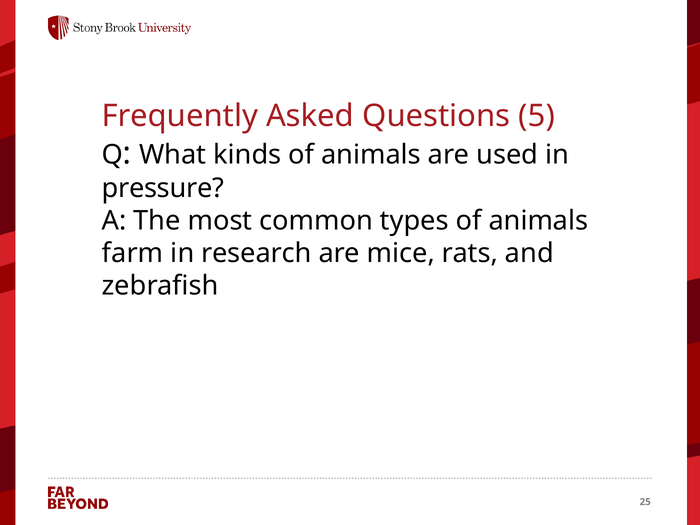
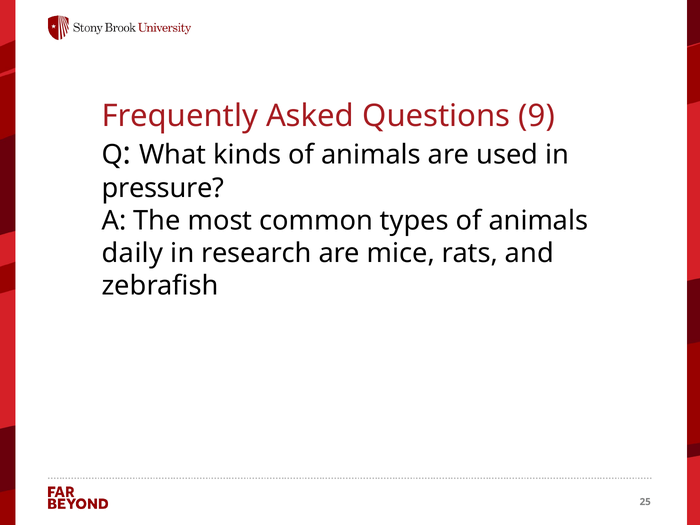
5: 5 -> 9 (537, 116)
farm: farm -> daily (133, 253)
